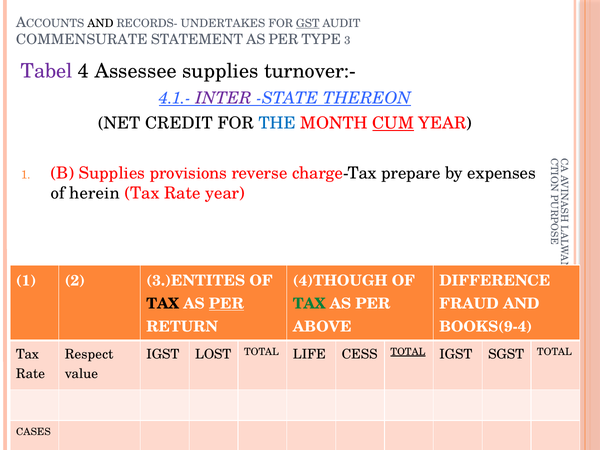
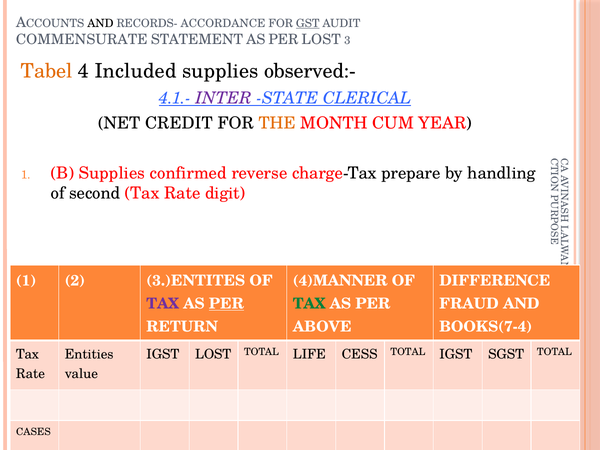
UNDERTAKES: UNDERTAKES -> ACCORDANCE (223, 23)
PER TYPE: TYPE -> LOST (321, 39)
Tabel colour: purple -> orange (47, 71)
Assessee: Assessee -> Included (136, 71)
turnover:-: turnover:- -> observed:- (310, 71)
THEREON: THEREON -> CLERICAL (367, 98)
THE colour: blue -> orange (277, 123)
CUM underline: present -> none (393, 123)
provisions: provisions -> confirmed (188, 173)
expenses: expenses -> handling (502, 173)
herein: herein -> second (95, 193)
Rate year: year -> digit (225, 193)
4)THOUGH: 4)THOUGH -> 4)MANNER (340, 281)
TAX colour: black -> purple (163, 304)
BOOKS(9-4: BOOKS(9-4 -> BOOKS(7-4 (486, 327)
Respect: Respect -> Entities (89, 354)
TOTAL underline: present -> none (408, 352)
